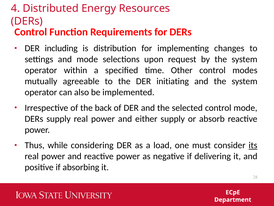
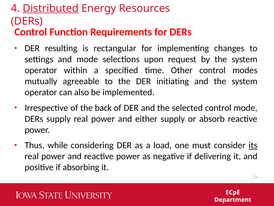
Distributed underline: none -> present (51, 8)
including: including -> resulting (61, 48)
distribution: distribution -> rectangular (115, 48)
